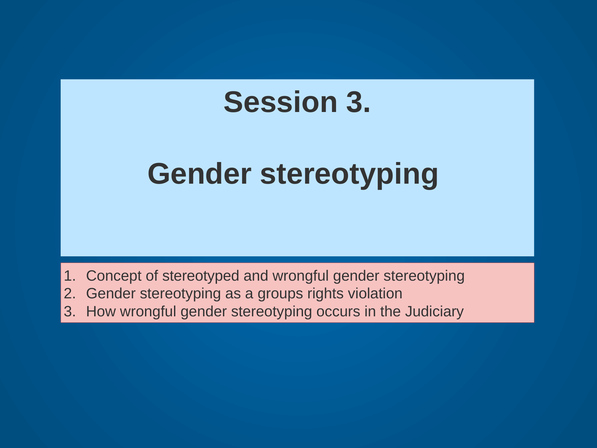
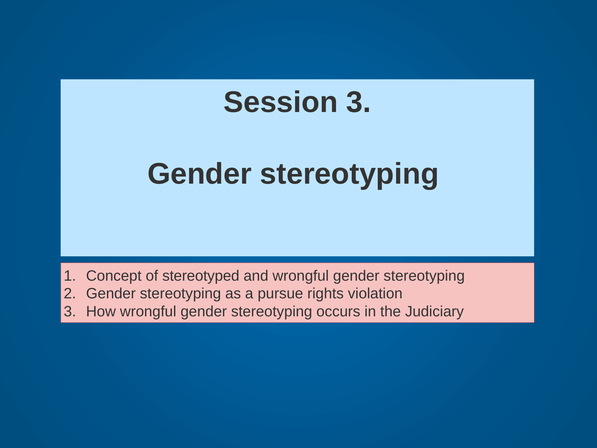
groups: groups -> pursue (280, 294)
